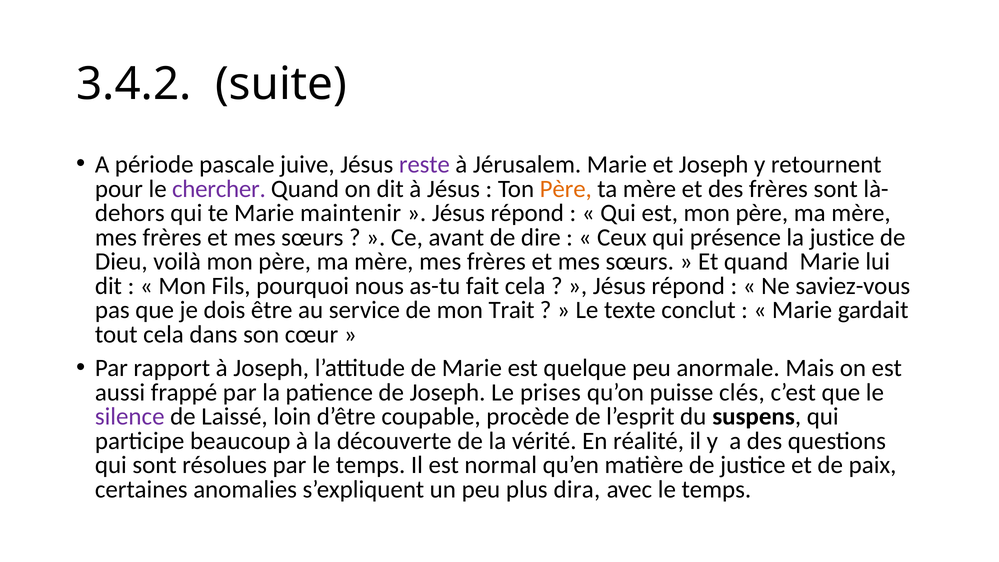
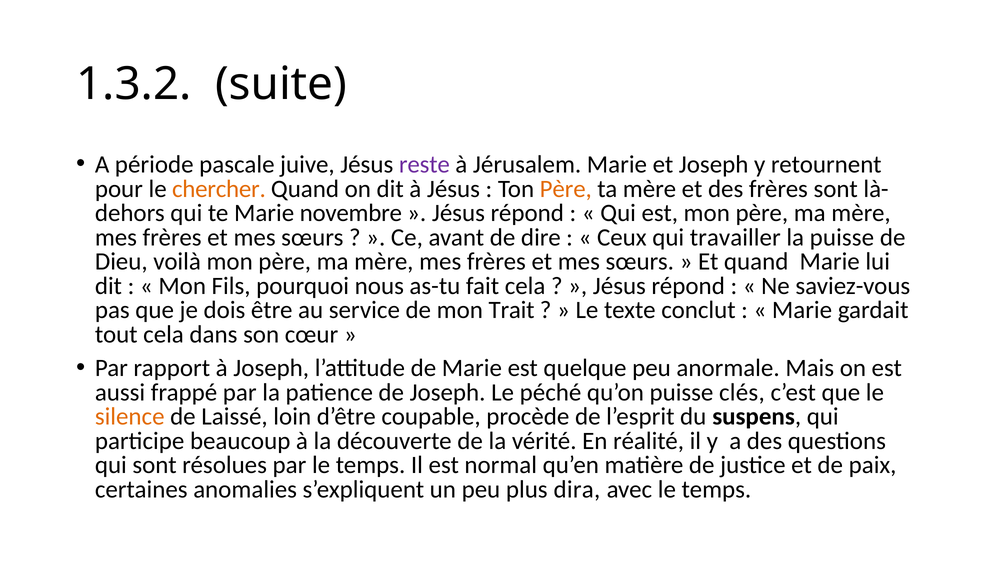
3.4.2: 3.4.2 -> 1.3.2 (134, 84)
chercher colour: purple -> orange (219, 189)
maintenir: maintenir -> novembre (351, 213)
présence: présence -> travailler (735, 237)
la justice: justice -> puisse (842, 237)
prises: prises -> péché (551, 392)
silence colour: purple -> orange (130, 417)
